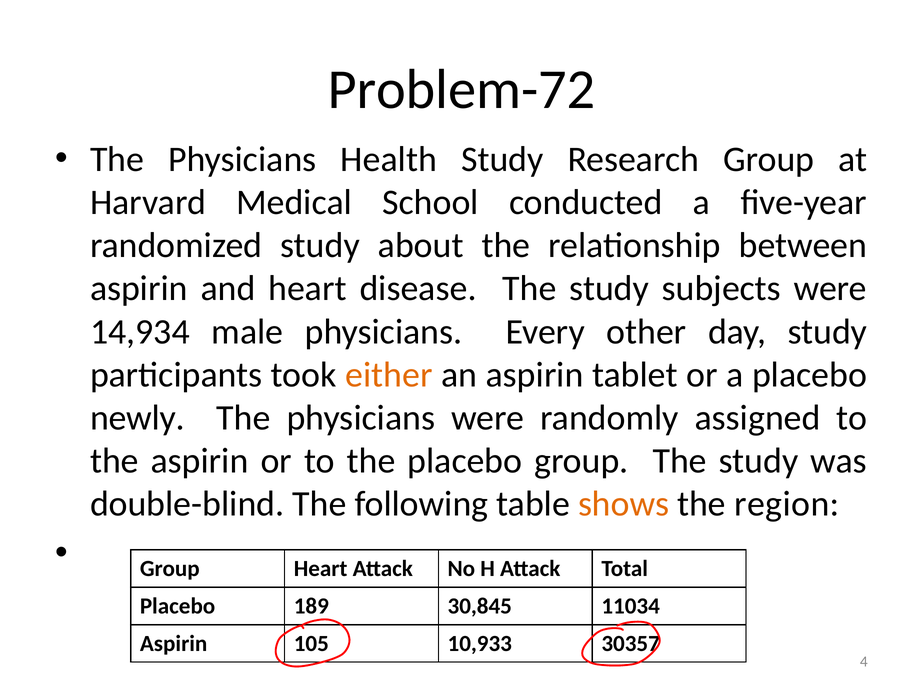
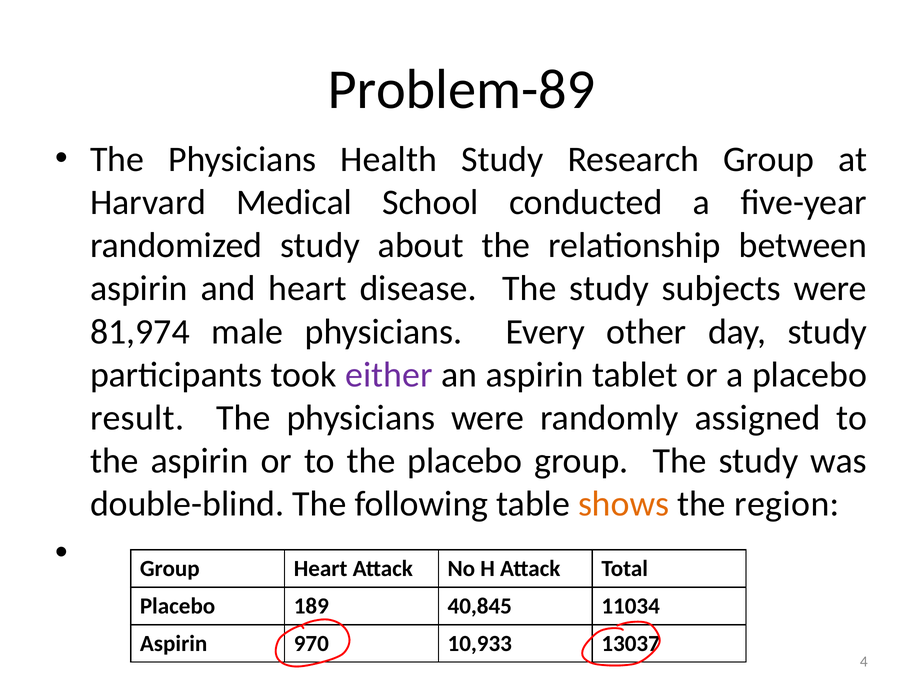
Problem-72: Problem-72 -> Problem-89 (461, 89)
14,934: 14,934 -> 81,974 (140, 331)
either colour: orange -> purple (389, 374)
newly: newly -> result (137, 417)
30,845: 30,845 -> 40,845 (480, 606)
105: 105 -> 970 (311, 643)
30357: 30357 -> 13037 (631, 643)
